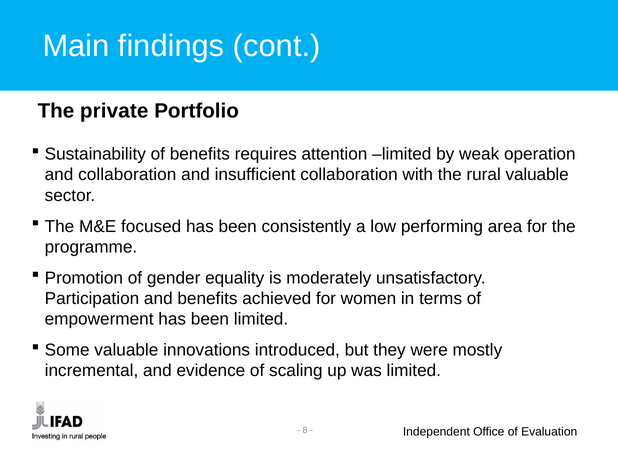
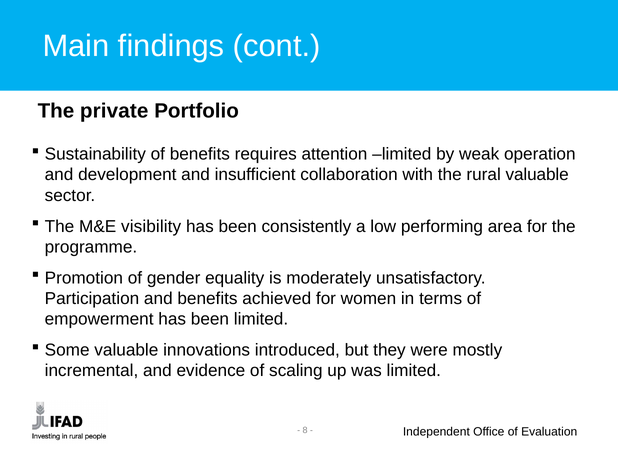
and collaboration: collaboration -> development (127, 175)
focused: focused -> visibility (151, 226)
